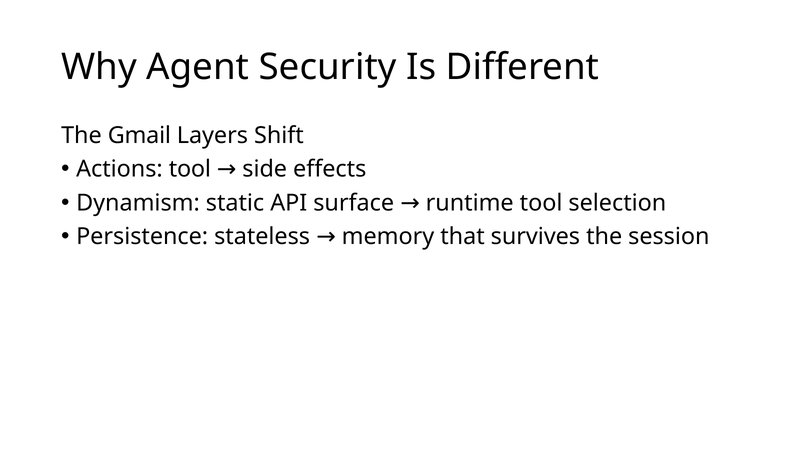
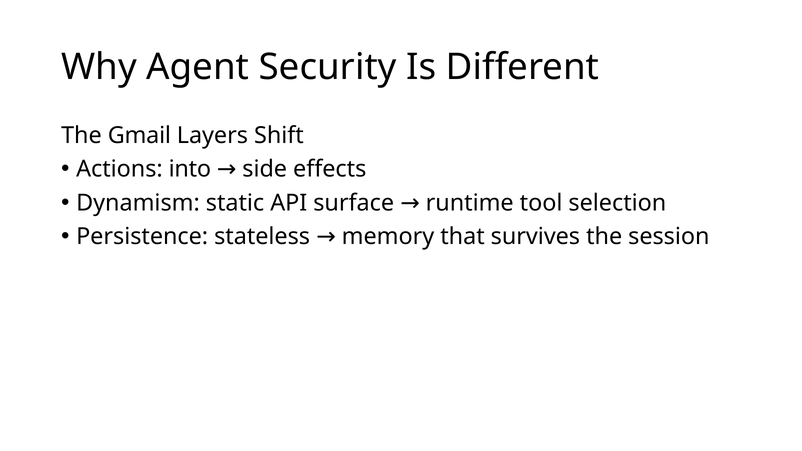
Actions tool: tool -> into (190, 169)
